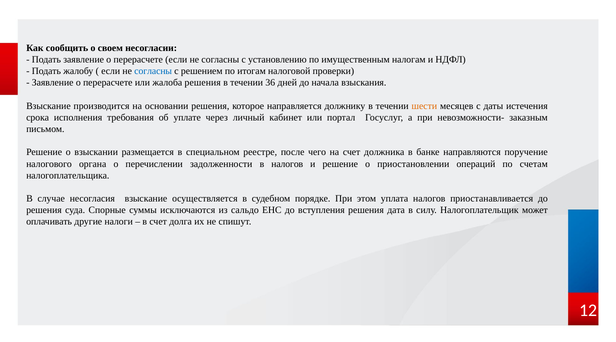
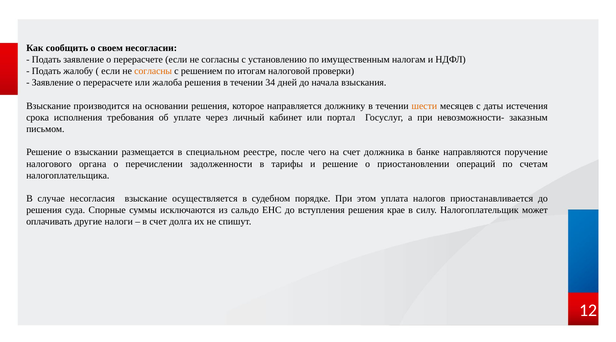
согласны colour: blue -> orange (153, 71)
36: 36 -> 34 (270, 83)
в налогов: налогов -> тарифы (287, 164)
дата: дата -> крае (396, 210)
